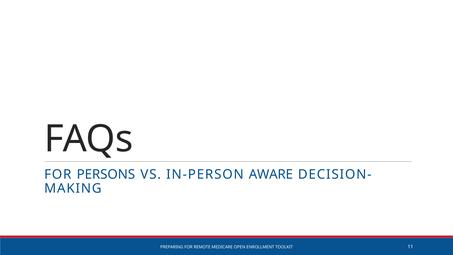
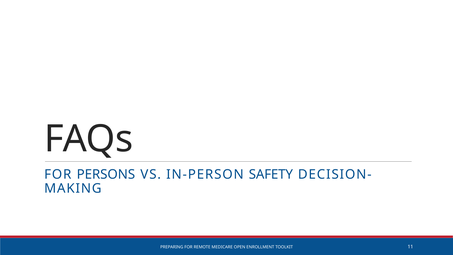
AWARE: AWARE -> SAFETY (271, 174)
